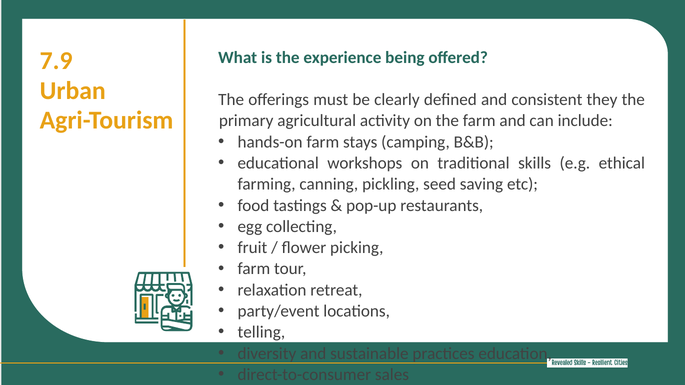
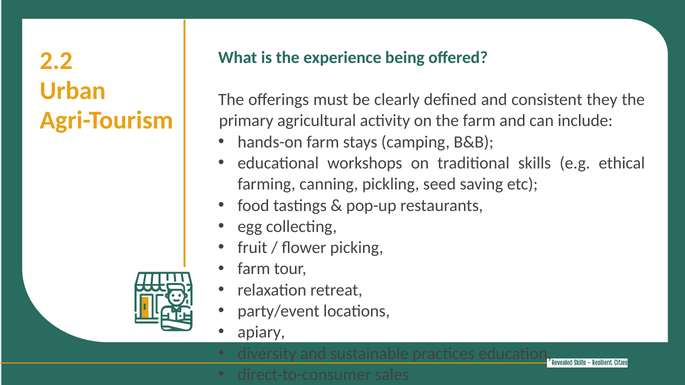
7.9: 7.9 -> 2.2 (56, 61)
telling: telling -> apiary (261, 332)
